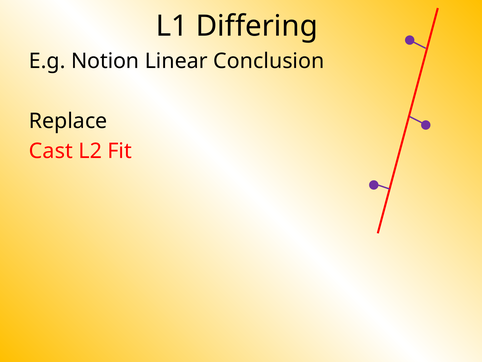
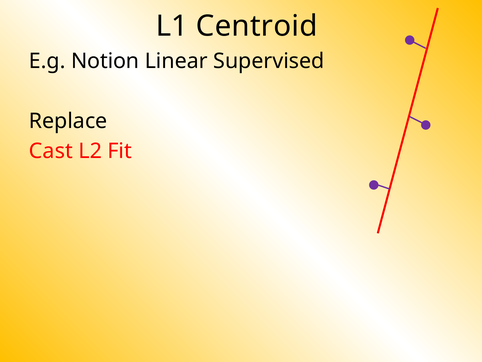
Differing: Differing -> Centroid (257, 26)
Conclusion: Conclusion -> Supervised (269, 61)
